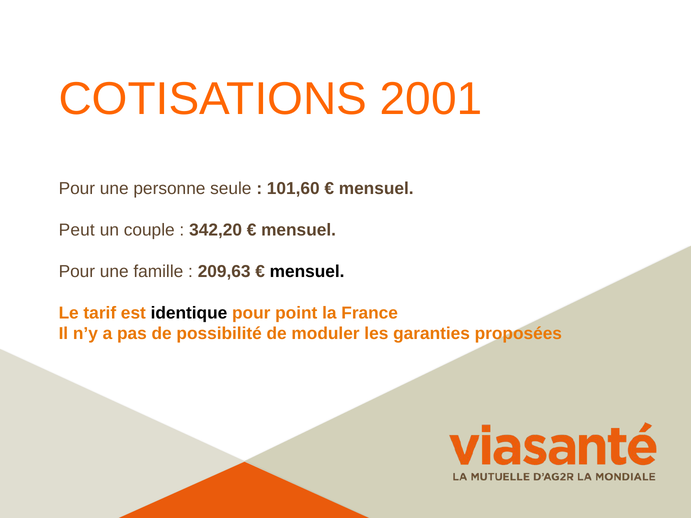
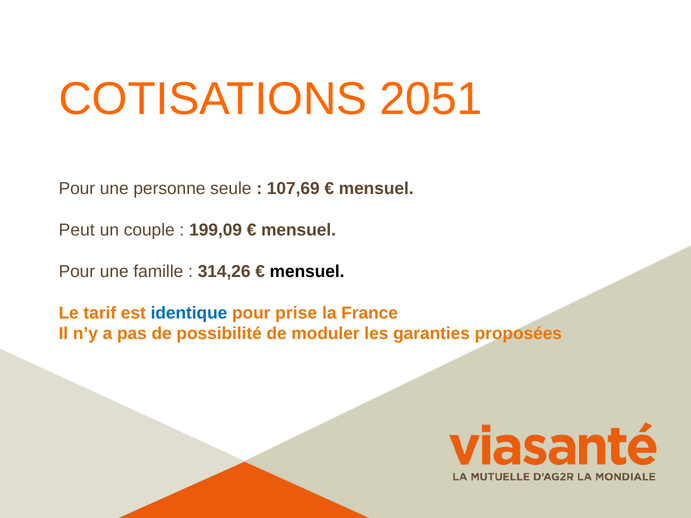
2001: 2001 -> 2051 (431, 99)
101,60: 101,60 -> 107,69 (293, 189)
342,20: 342,20 -> 199,09 (216, 230)
209,63: 209,63 -> 314,26 (224, 272)
identique colour: black -> blue (189, 313)
point: point -> prise (296, 313)
